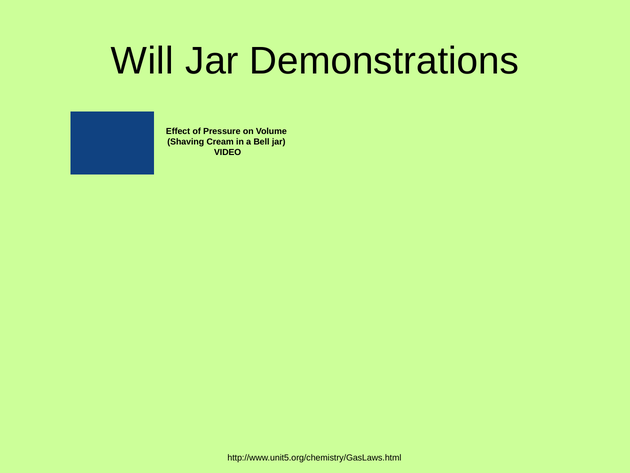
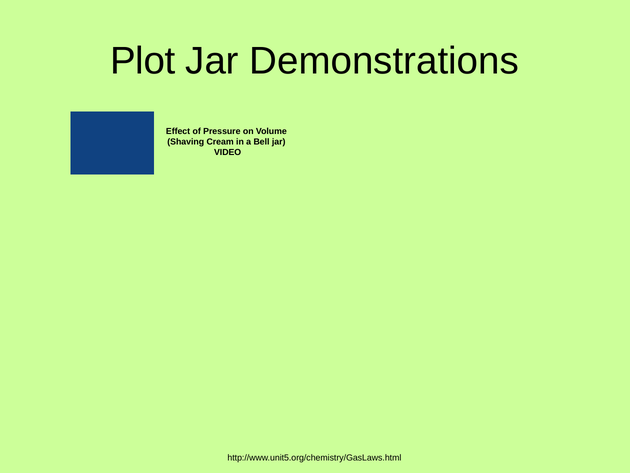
Will: Will -> Plot (143, 61)
